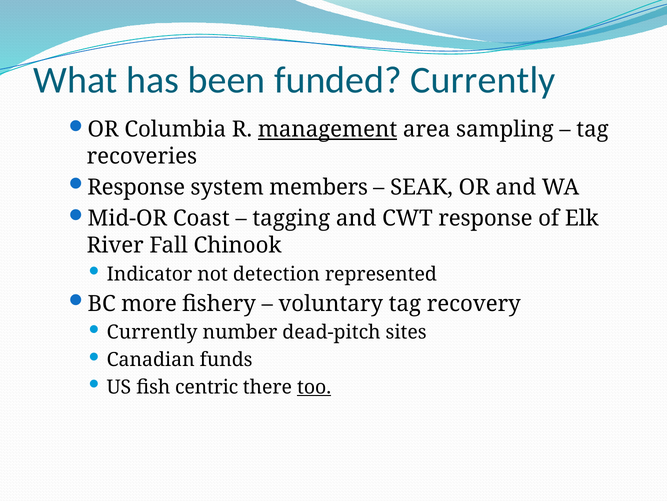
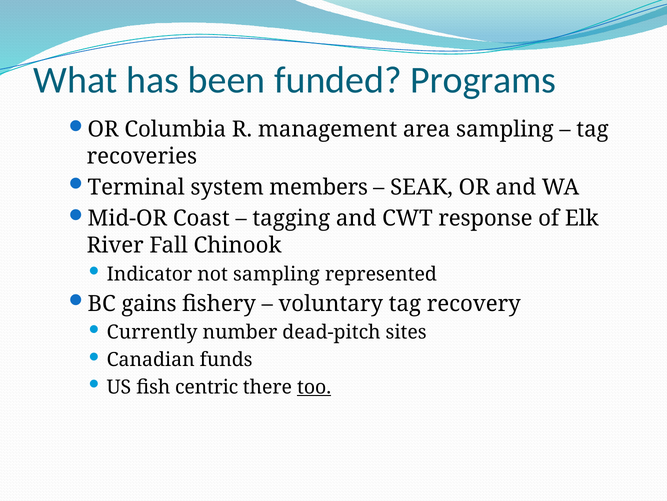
funded Currently: Currently -> Programs (483, 80)
management underline: present -> none (328, 129)
Response: Response -> Terminal (136, 187)
not detection: detection -> sampling (276, 274)
more: more -> gains (149, 303)
